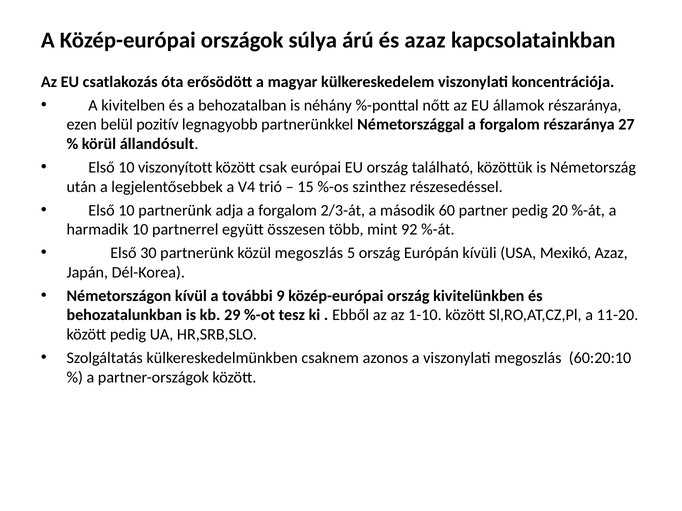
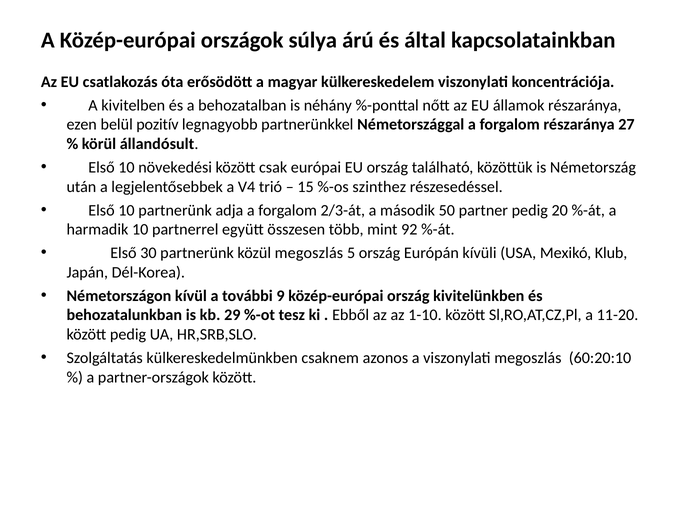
és azaz: azaz -> által (425, 40)
viszonyított: viszonyított -> növekedési (175, 168)
60: 60 -> 50 (447, 210)
Mexikó Azaz: Azaz -> Klub (611, 253)
